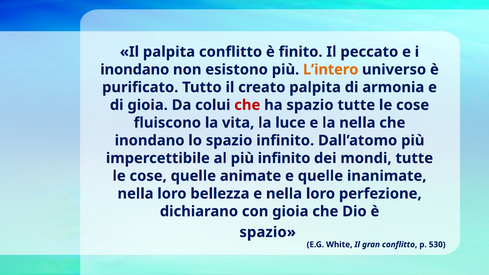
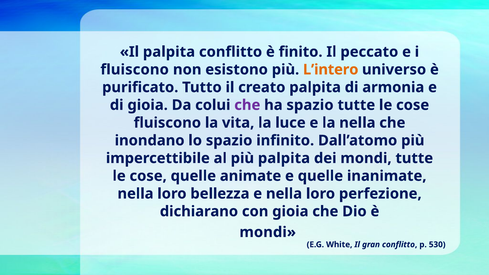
inondano: inondano -> fluiscono (135, 70)
che colour: red -> purple (247, 105)
più infinito: infinito -> palpita (284, 158)
spazio: spazio -> mondi (268, 232)
